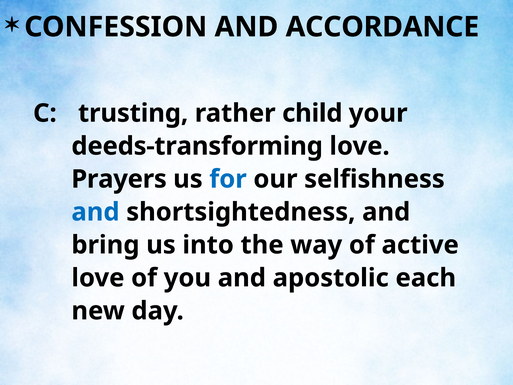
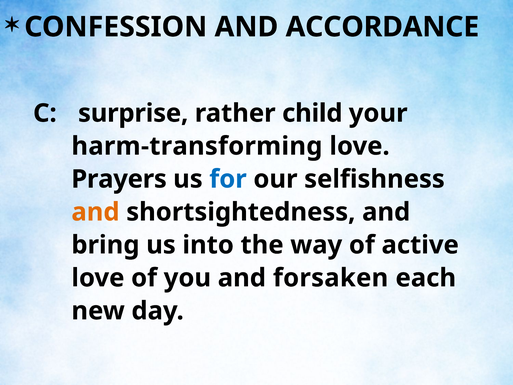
trusting: trusting -> surprise (133, 113)
deeds-transforming: deeds-transforming -> harm-transforming (197, 146)
and colour: blue -> orange (95, 212)
apostolic: apostolic -> forsaken (331, 278)
